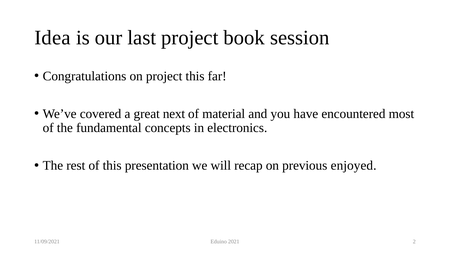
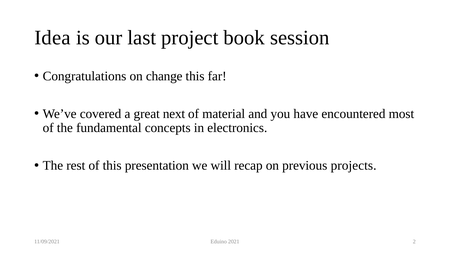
on project: project -> change (164, 76)
enjoyed: enjoyed -> projects (354, 166)
